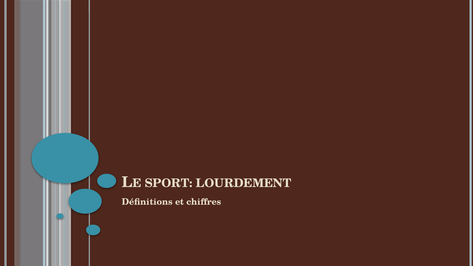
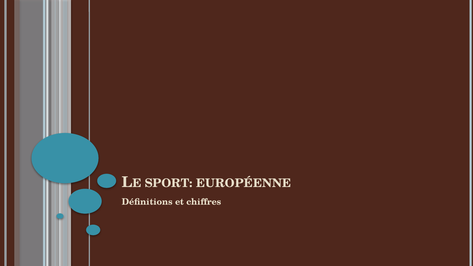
LOURDEMENT: LOURDEMENT -> EUROPÉENNE (244, 183)
